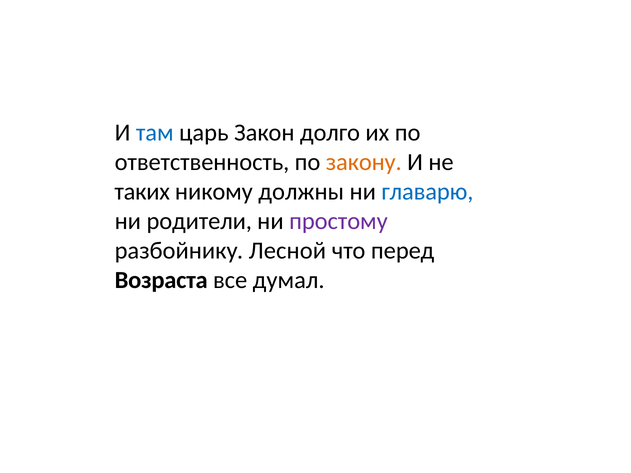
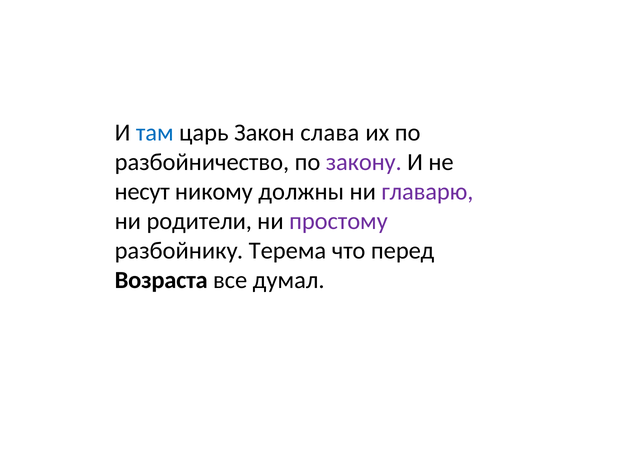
долго: долго -> слава (330, 133)
ответственность: ответственность -> разбойничество (202, 162)
закону colour: orange -> purple (364, 162)
таких: таких -> несут (142, 192)
главарю colour: blue -> purple (427, 192)
Лесной: Лесной -> Терема (287, 251)
